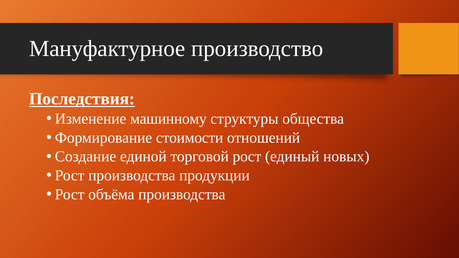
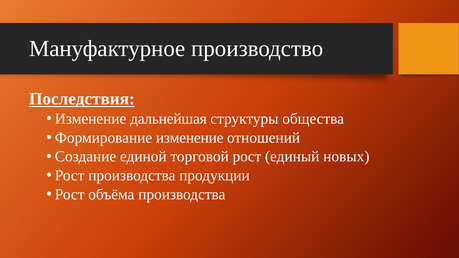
машинному: машинному -> дальнейшая (168, 119)
Формирование стоимости: стоимости -> изменение (190, 138)
